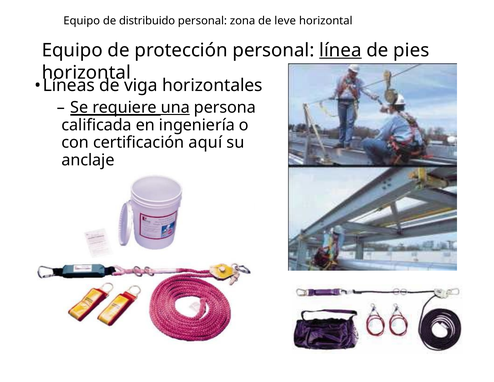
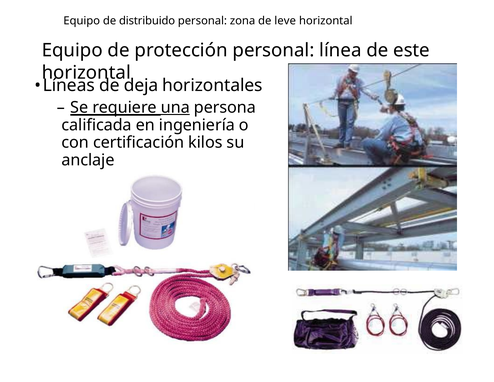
línea underline: present -> none (340, 50)
pies: pies -> este (411, 50)
viga: viga -> deja (141, 85)
aquí: aquí -> kilos (205, 142)
